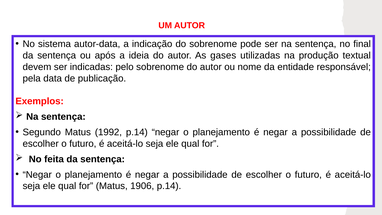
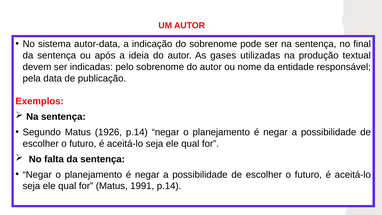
1992: 1992 -> 1926 (108, 132)
feita: feita -> falta (54, 159)
1906: 1906 -> 1991 (142, 186)
